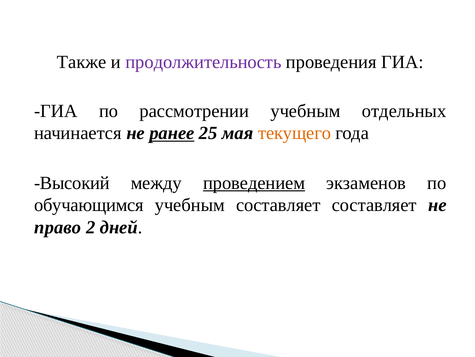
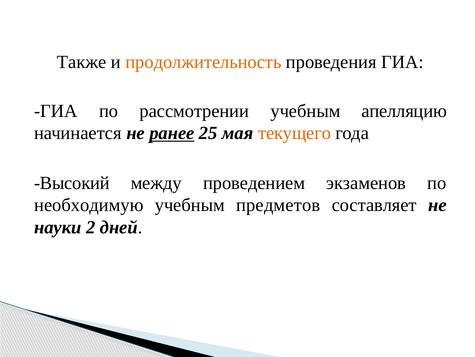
продолжительность colour: purple -> orange (203, 62)
отдельных: отдельных -> апелляцию (404, 111)
проведением underline: present -> none (254, 183)
обучающимся: обучающимся -> необходимую (89, 205)
учебным составляет: составляет -> предметов (278, 205)
право: право -> науки (58, 227)
